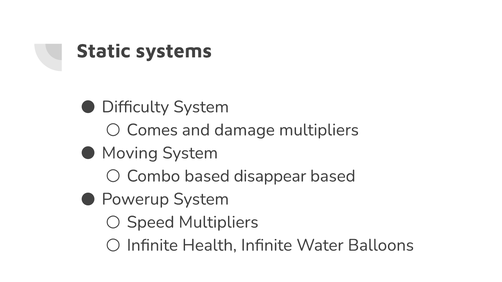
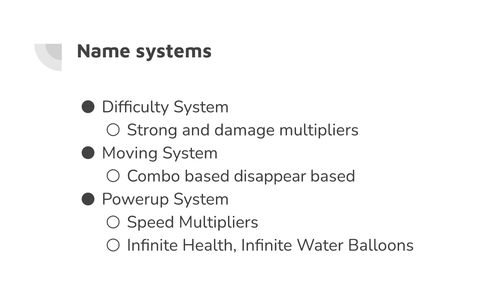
Static: Static -> Name (104, 51)
Comes: Comes -> Strong (152, 130)
